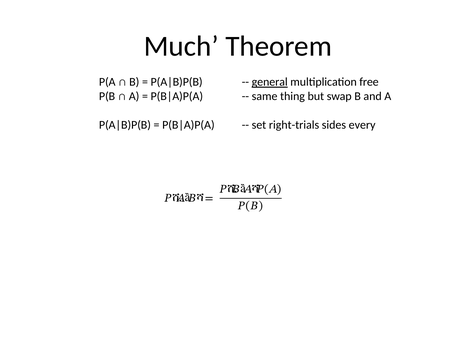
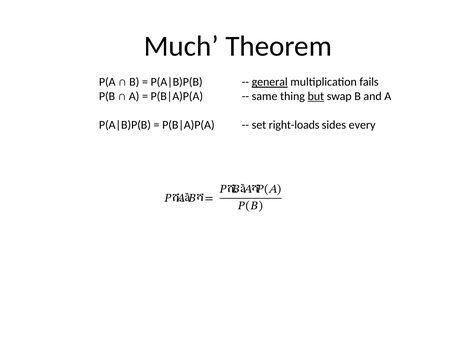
free: free -> fails (369, 82)
but underline: none -> present (316, 96)
right-trials: right-trials -> right-loads (294, 125)
